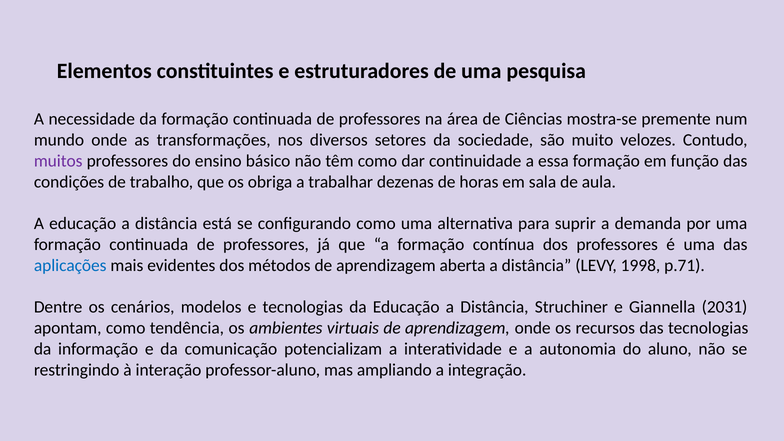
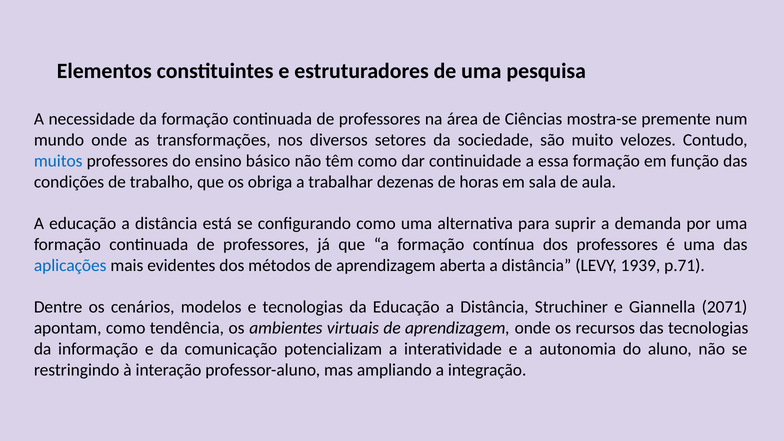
muitos colour: purple -> blue (58, 161)
1998: 1998 -> 1939 (641, 265)
2031: 2031 -> 2071 (725, 307)
